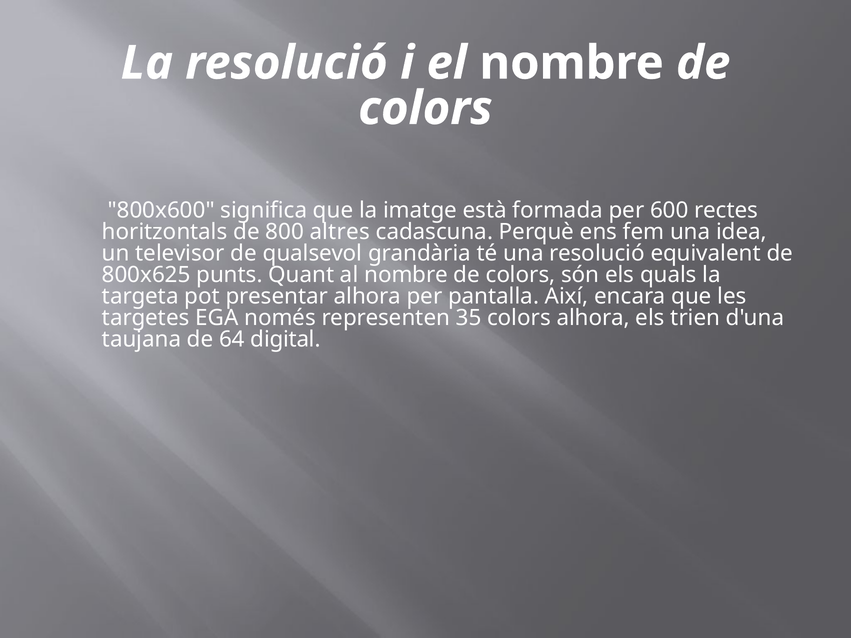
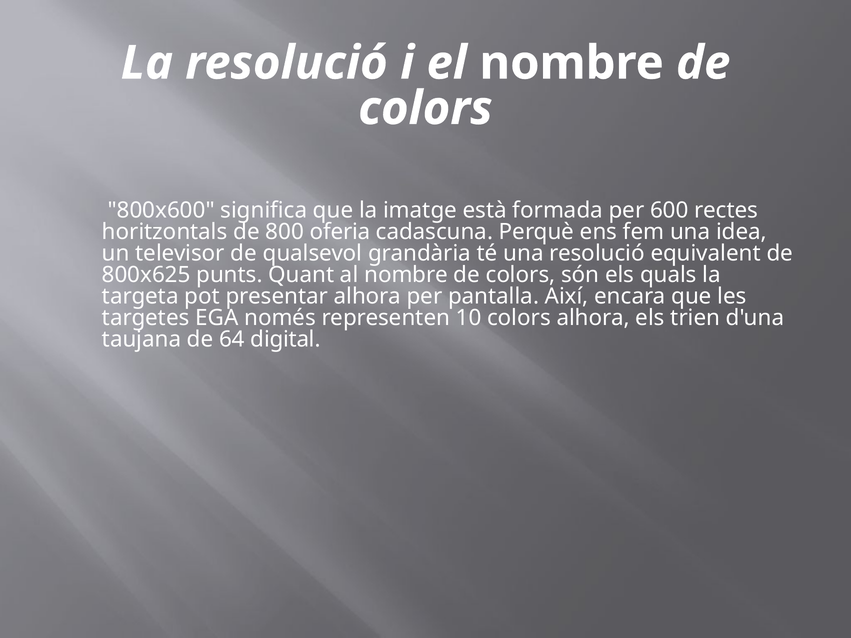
altres: altres -> oferia (340, 232)
35: 35 -> 10 (469, 318)
